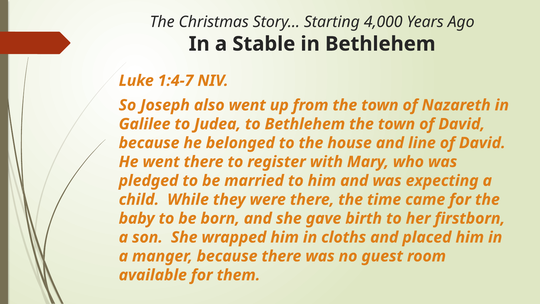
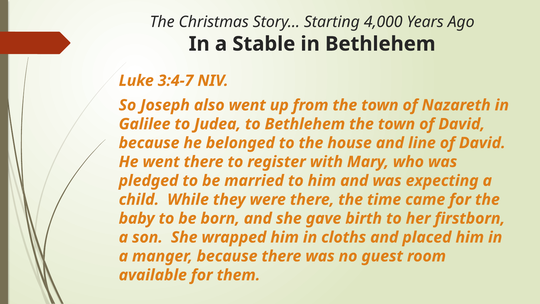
1:4-7: 1:4-7 -> 3:4-7 (176, 81)
